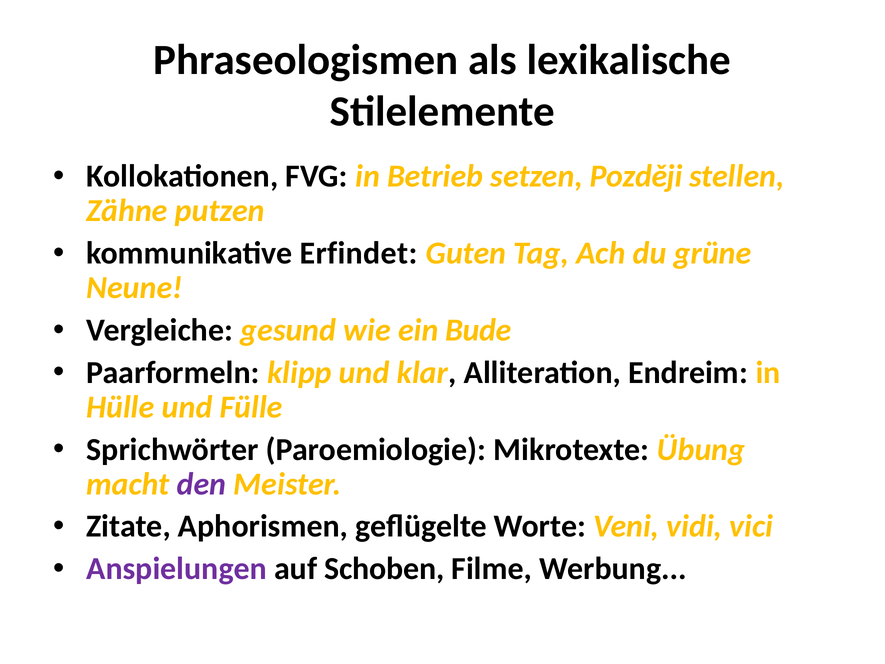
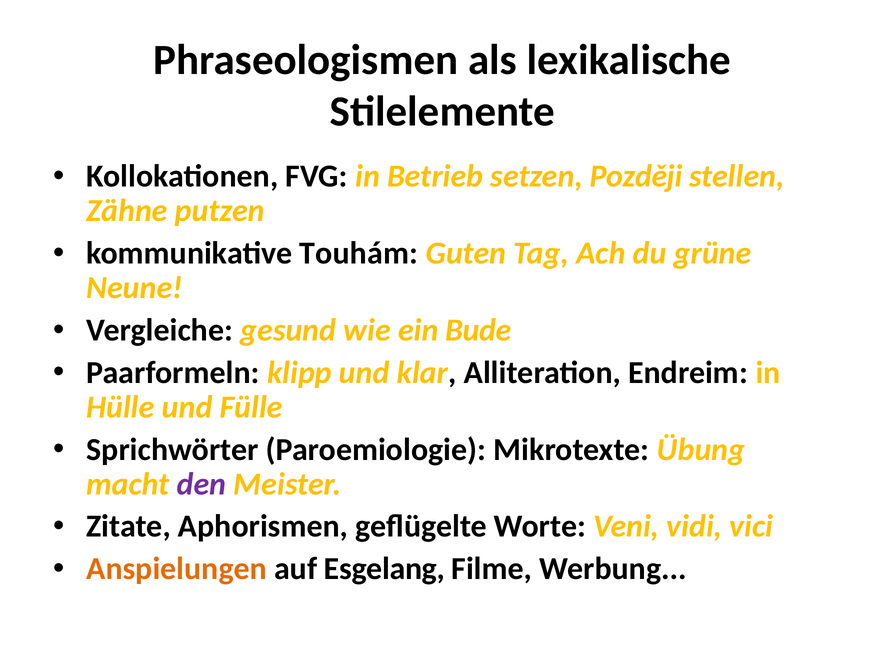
Erfindet: Erfindet -> Touhám (359, 253)
Anspielungen colour: purple -> orange (177, 569)
Schoben: Schoben -> Esgelang (384, 569)
